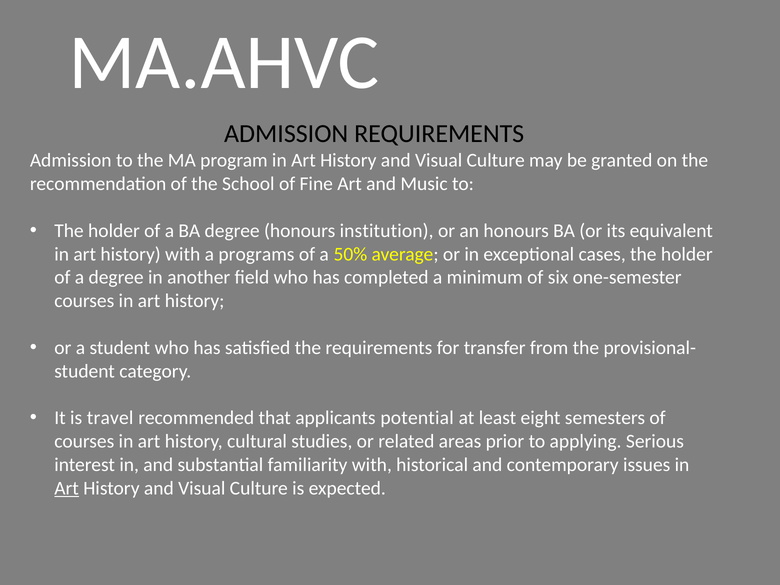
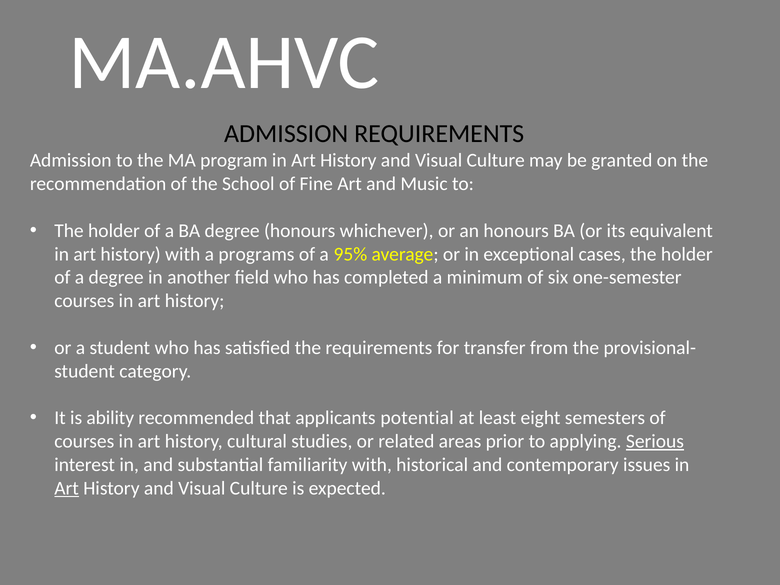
institution: institution -> whichever (387, 231)
50%: 50% -> 95% (350, 254)
travel: travel -> ability (110, 418)
Serious underline: none -> present (655, 441)
